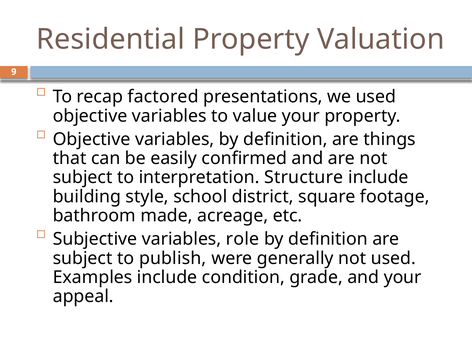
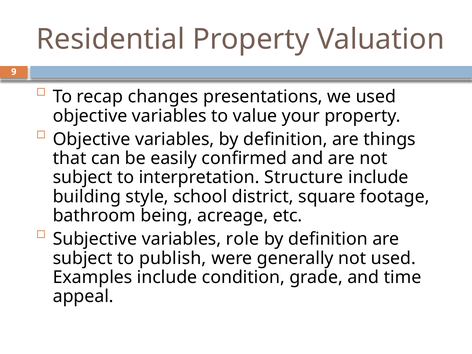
factored: factored -> changes (163, 97)
made: made -> being (167, 216)
and your: your -> time (403, 277)
